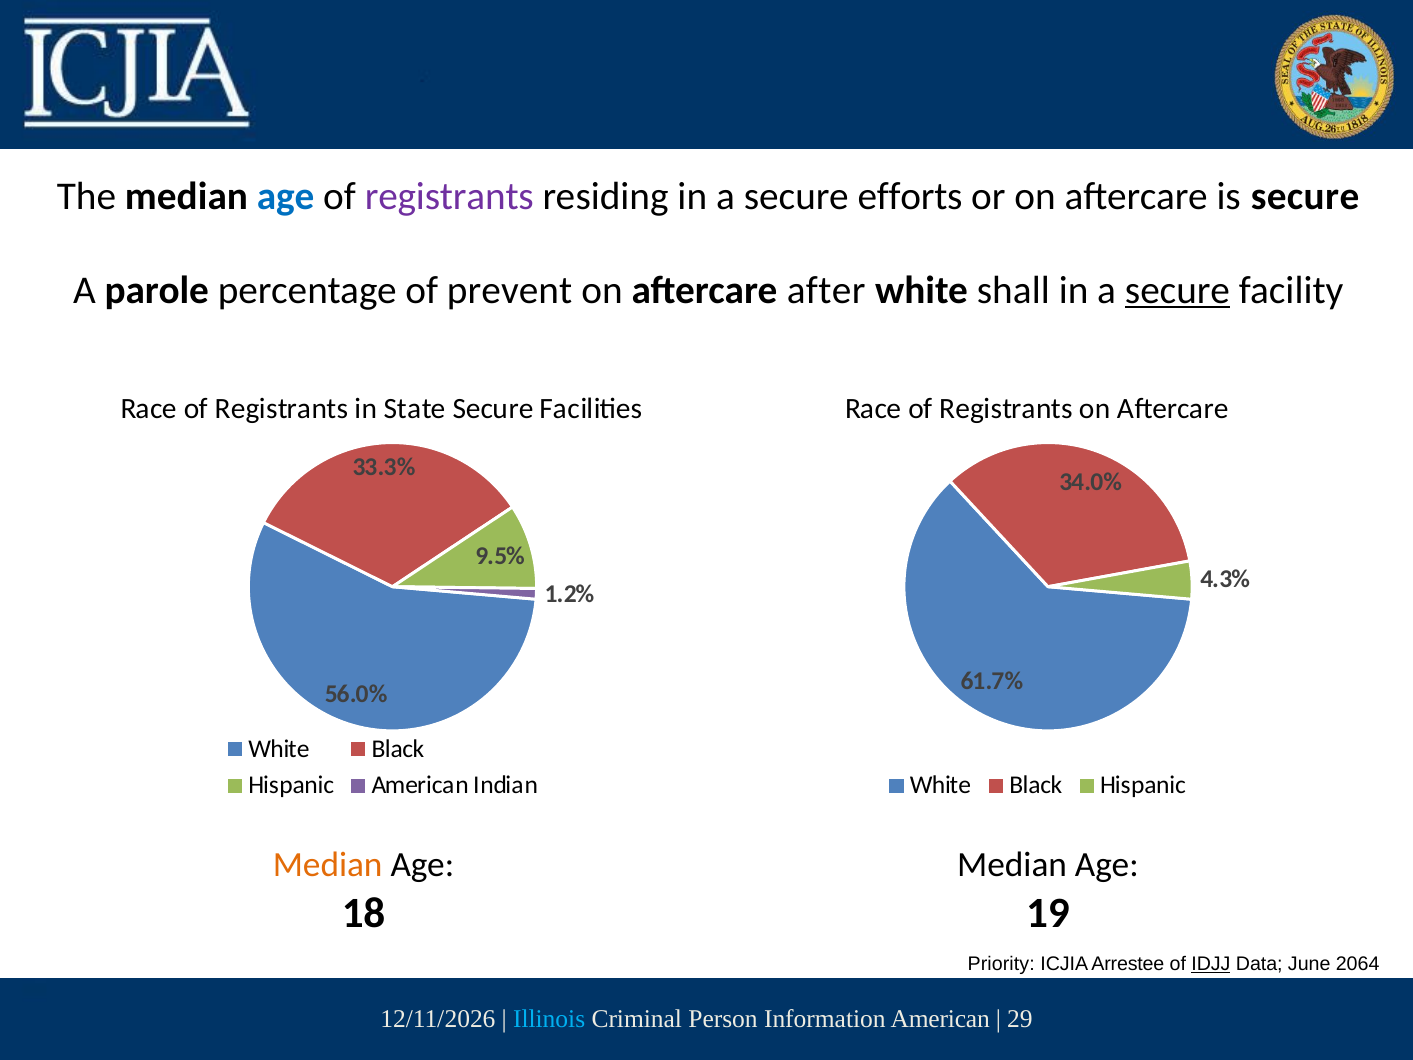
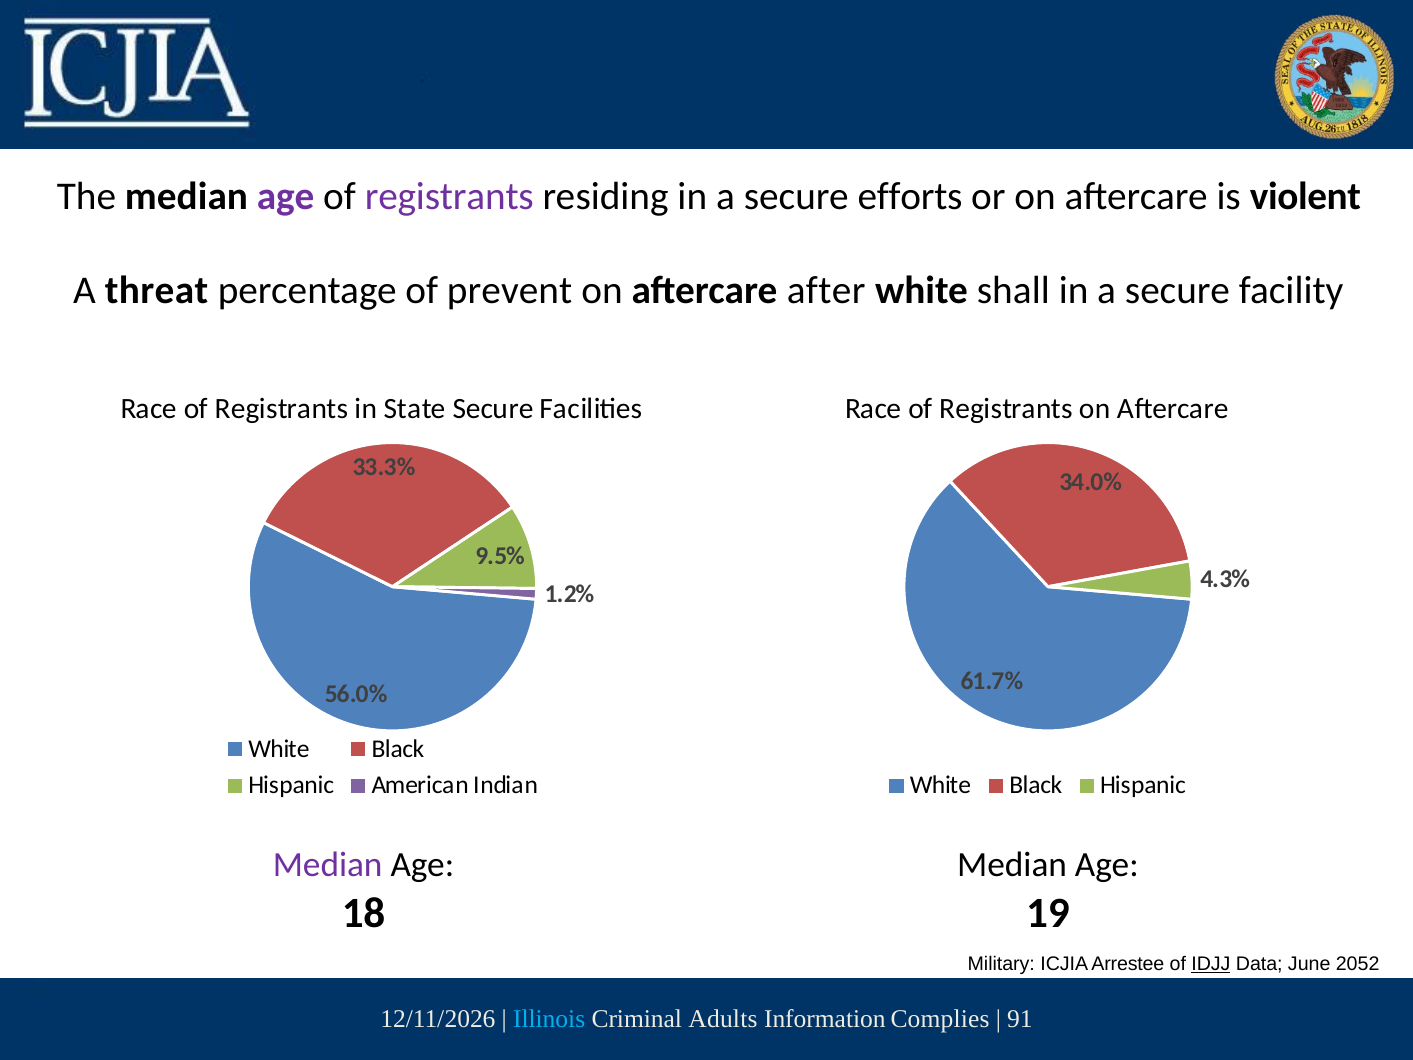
age colour: blue -> purple (286, 196)
is secure: secure -> violent (1305, 196)
parole: parole -> threat (156, 290)
secure underline: present -> none (1177, 290)
Median colour: orange -> purple (328, 865)
Priority: Priority -> Military (1001, 964)
2064: 2064 -> 2052 (1358, 964)
Person: Person -> Adults (723, 1019)
Information American: American -> Complies (940, 1019)
29: 29 -> 91 (1020, 1019)
